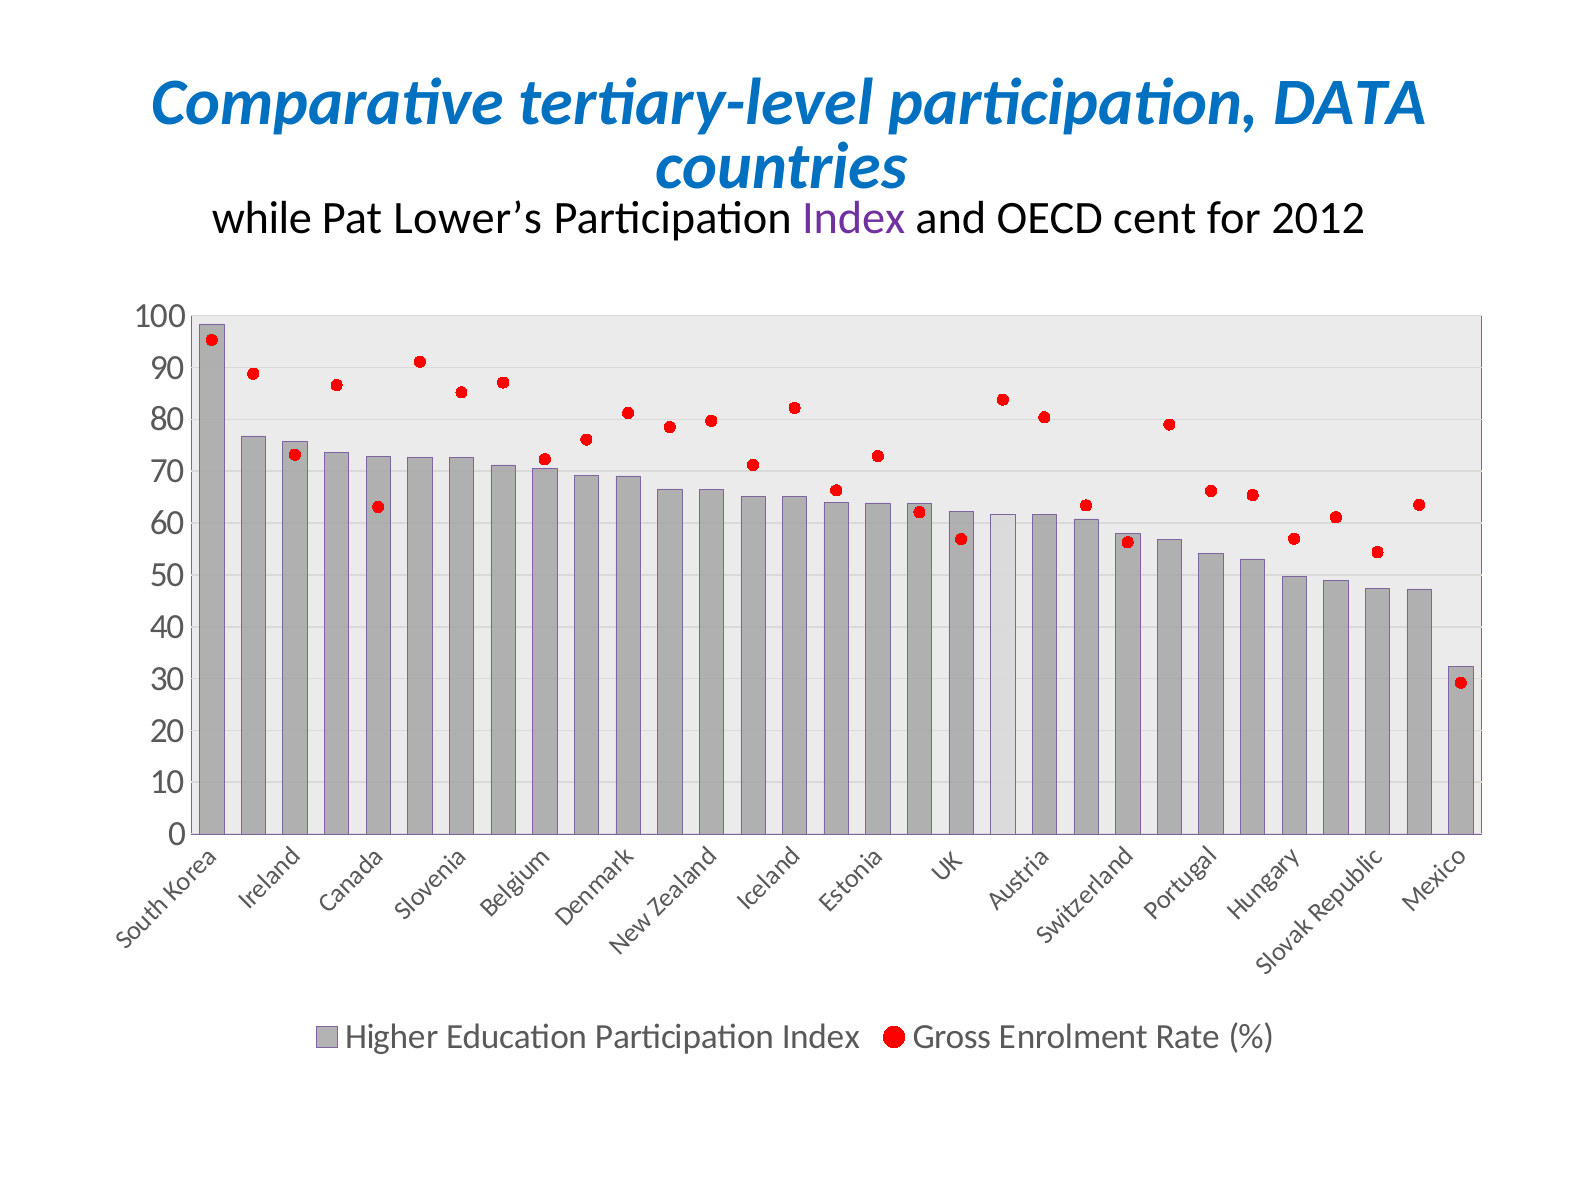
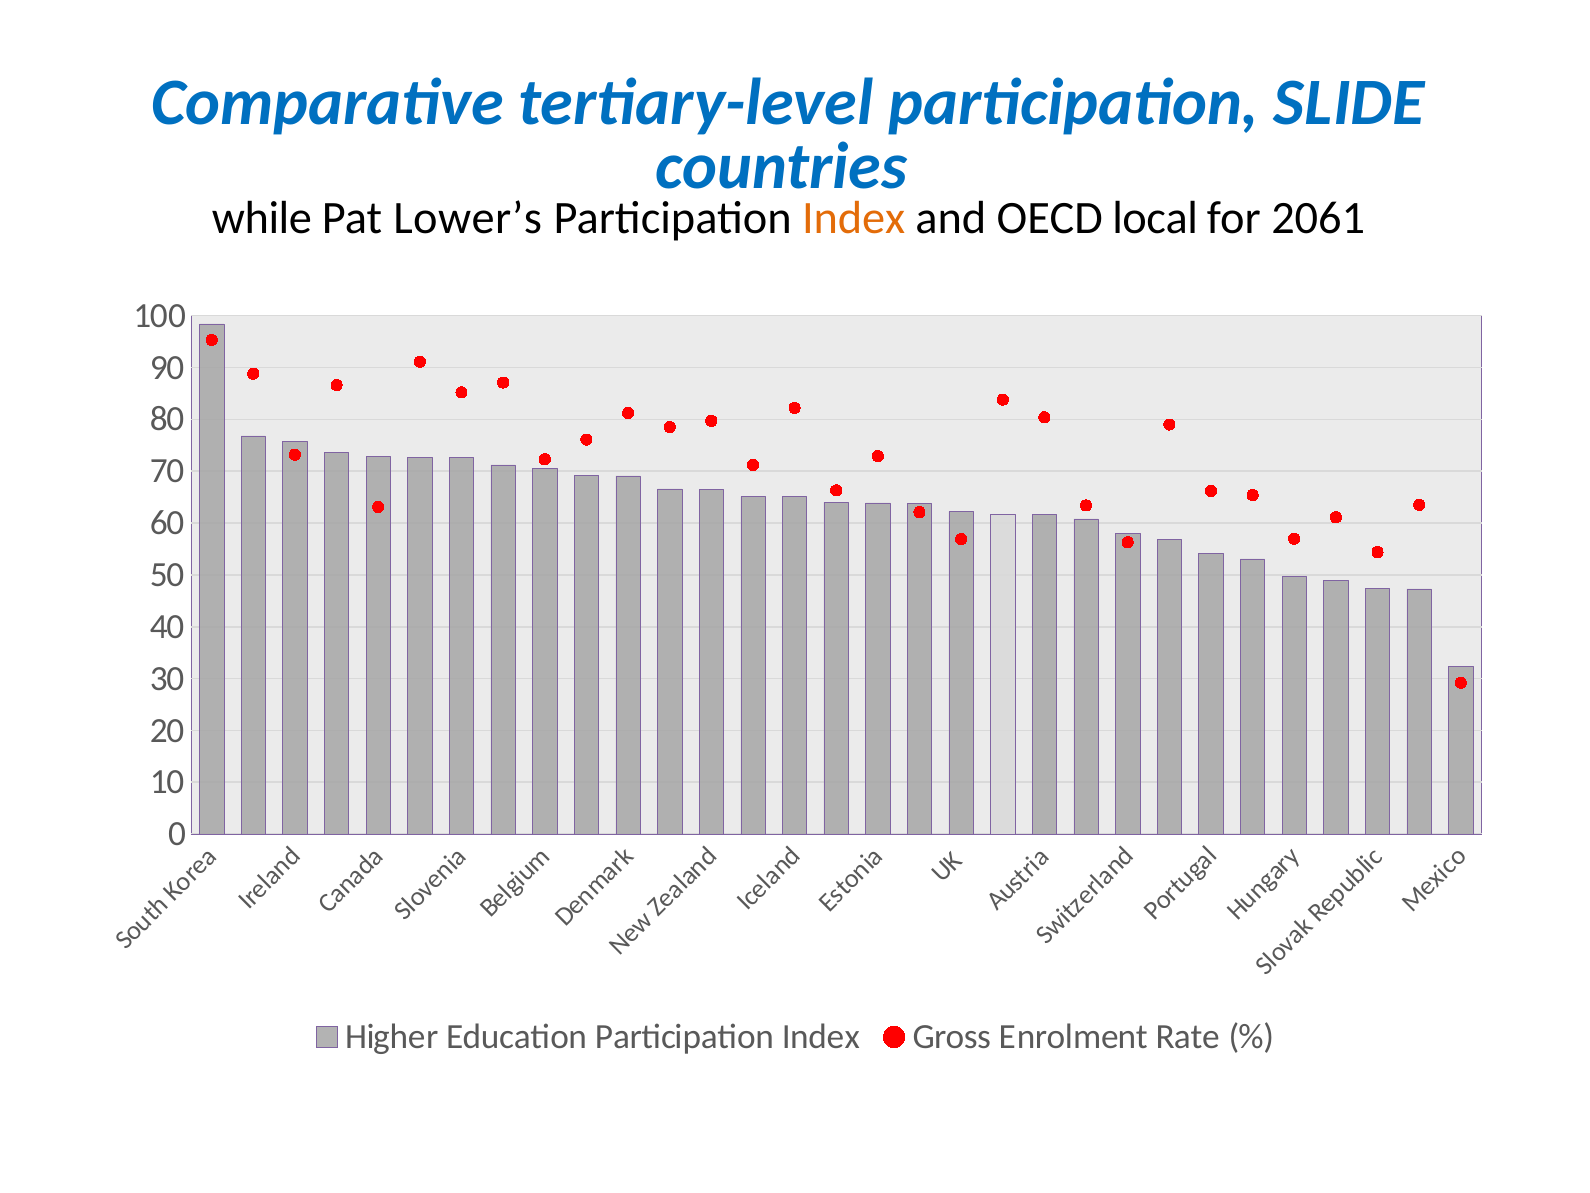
DATA: DATA -> SLIDE (1350, 103)
Index colour: purple -> orange (854, 218)
cent: cent -> local (1155, 218)
2012: 2012 -> 2061 (1318, 218)
